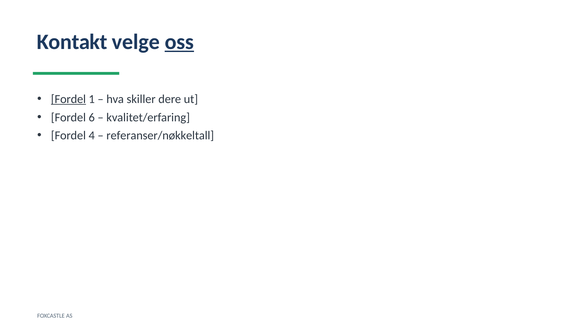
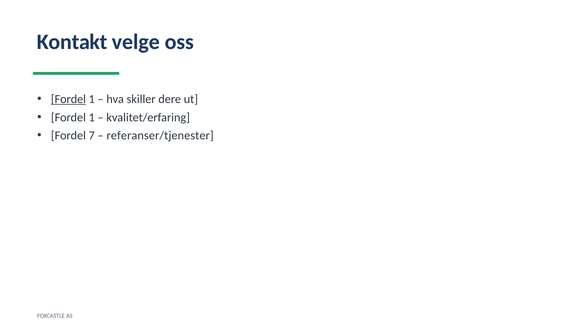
oss underline: present -> none (179, 42)
6: 6 -> 1 (92, 117)
4: 4 -> 7 (92, 136)
referanser/nøkkeltall: referanser/nøkkeltall -> referanser/tjenester (160, 136)
